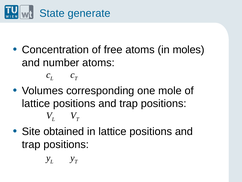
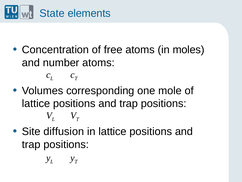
generate: generate -> elements (89, 13)
obtained: obtained -> diffusion (64, 131)
